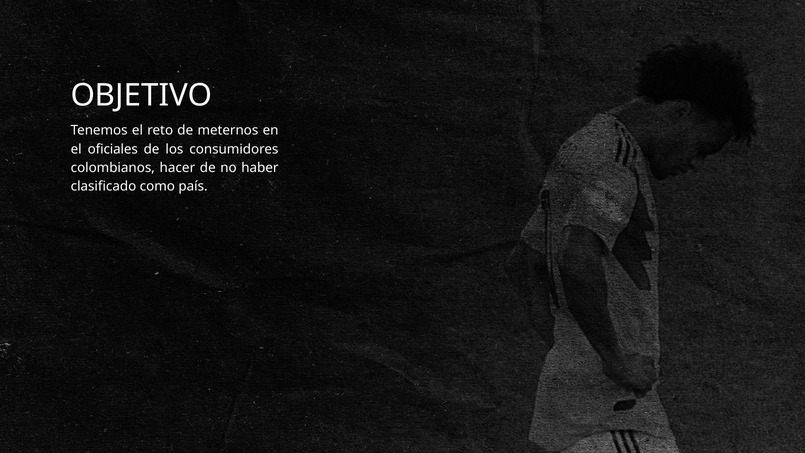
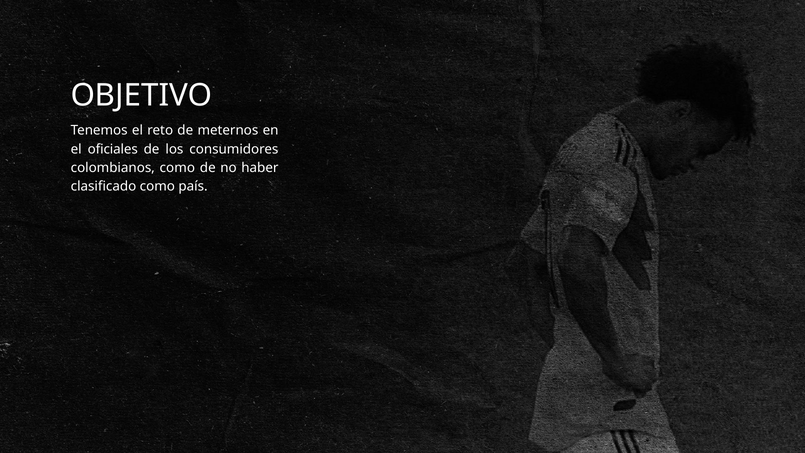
colombianos hacer: hacer -> como (177, 168)
